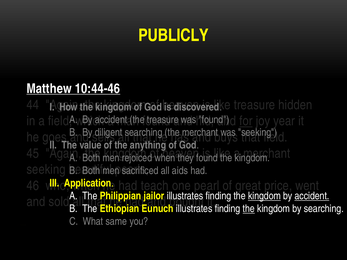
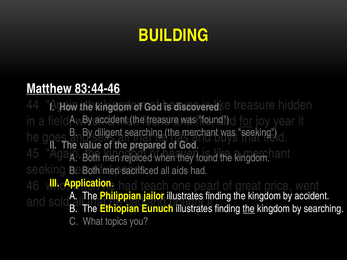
PUBLICLY: PUBLICLY -> BUILDING (173, 35)
10:44-46: 10:44-46 -> 83:44-46 (97, 89)
anything: anything -> prepared (148, 145)
kingdom underline: present -> none (264, 196)
accident underline: present -> none (312, 196)
same: same -> topics (116, 222)
